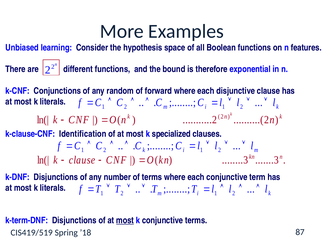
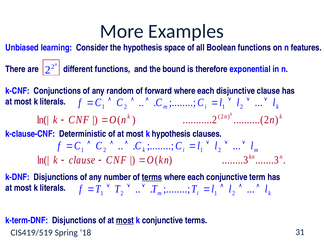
Identification: Identification -> Deterministic (83, 134)
k specialized: specialized -> hypothesis (171, 134)
terms underline: none -> present (152, 177)
87: 87 -> 31 (300, 232)
